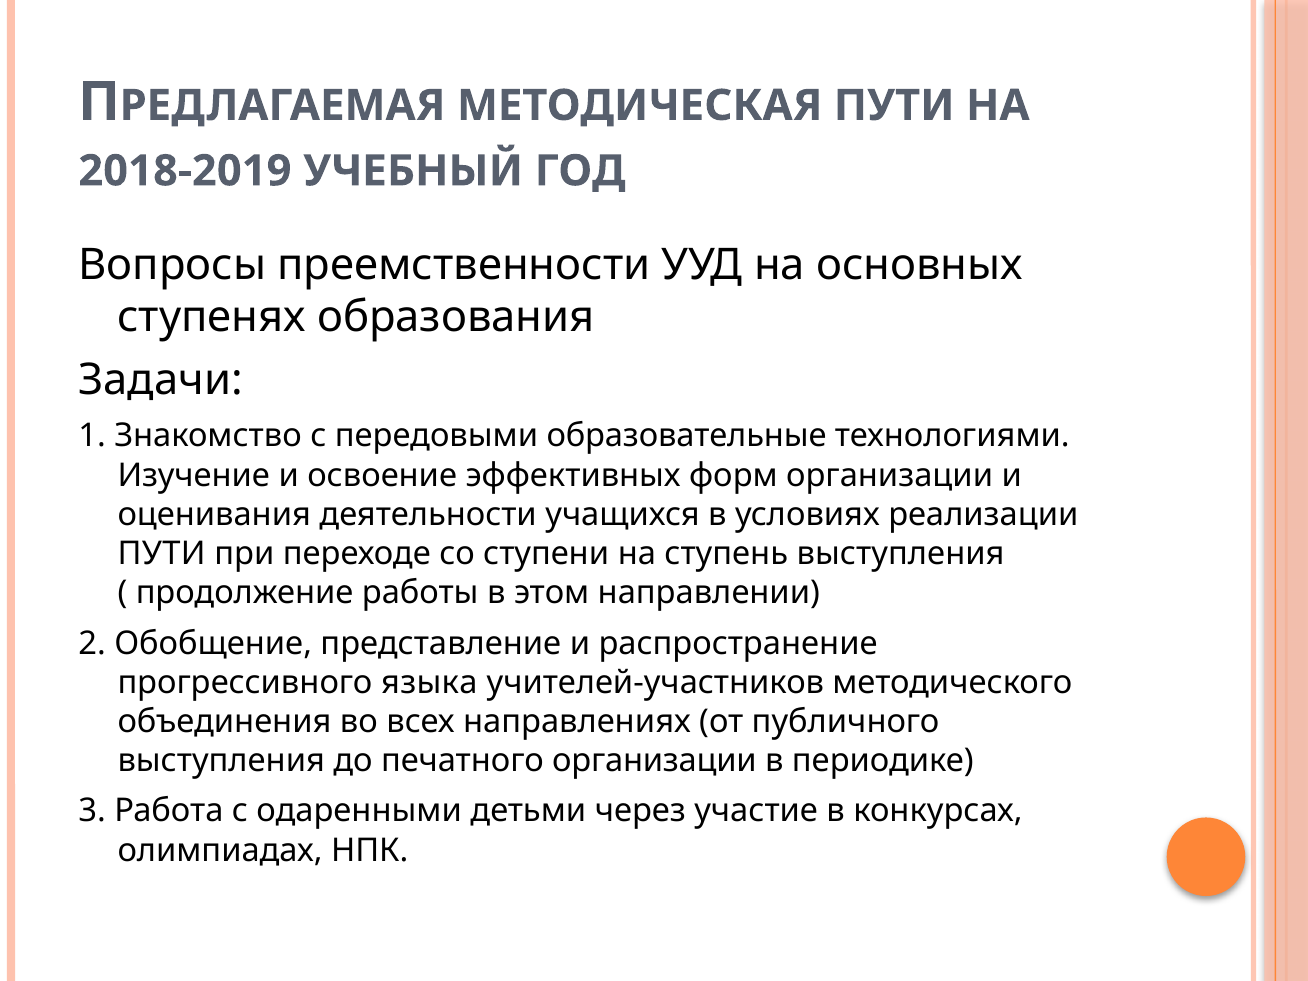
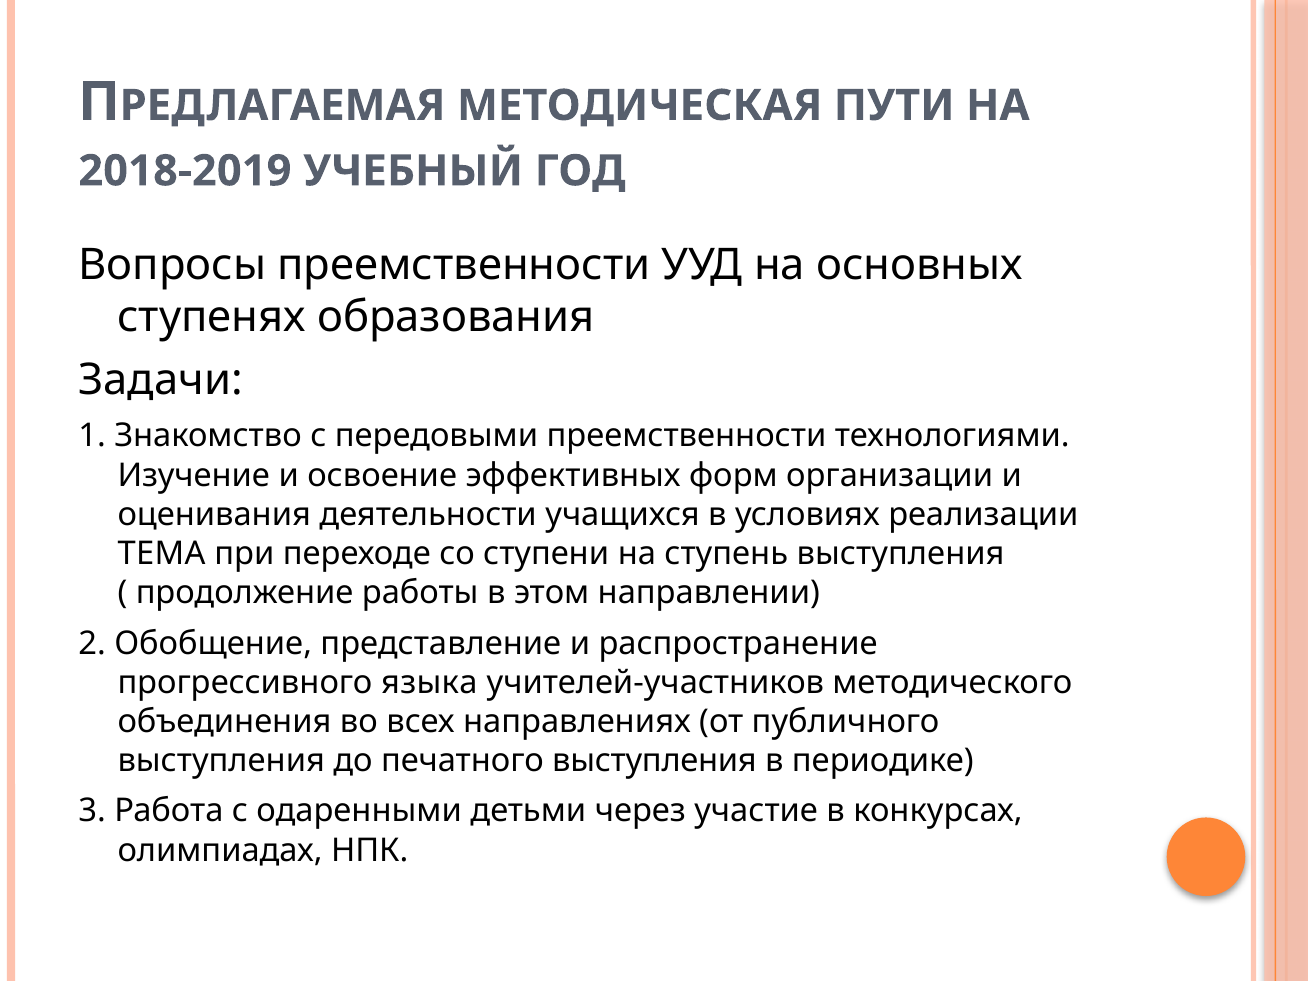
передовыми образовательные: образовательные -> преемственности (686, 436)
ПУТИ: ПУТИ -> ТЕМА (162, 554)
печатного организации: организации -> выступления (655, 761)
